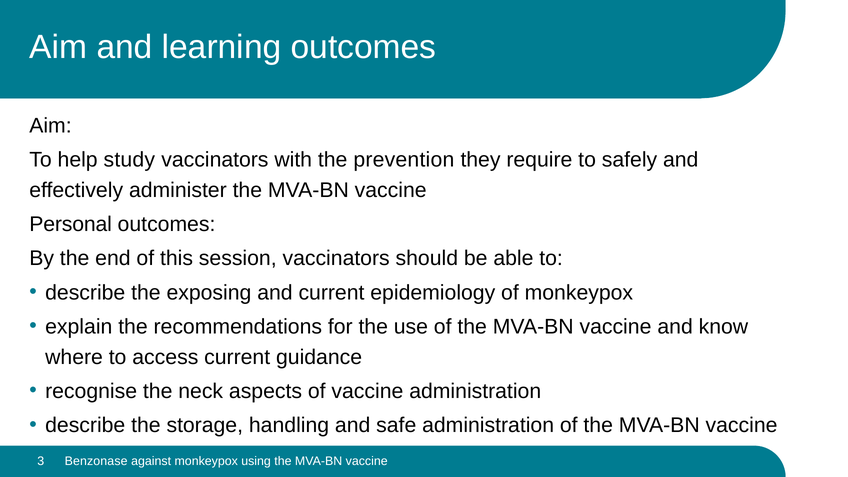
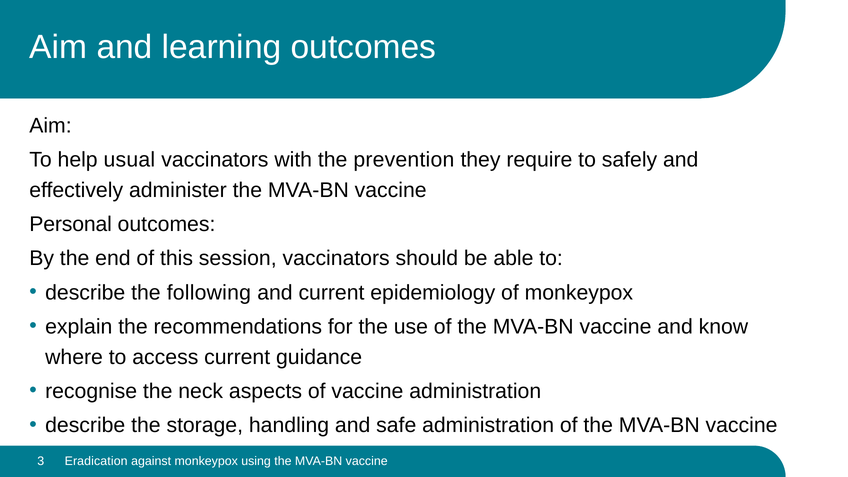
study: study -> usual (129, 160)
exposing: exposing -> following (209, 293)
Benzonase: Benzonase -> Eradication (96, 461)
